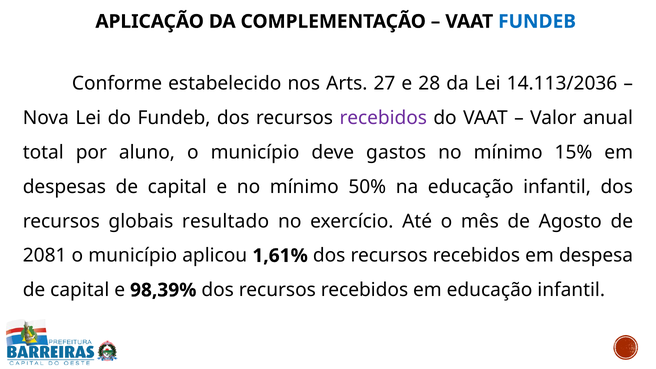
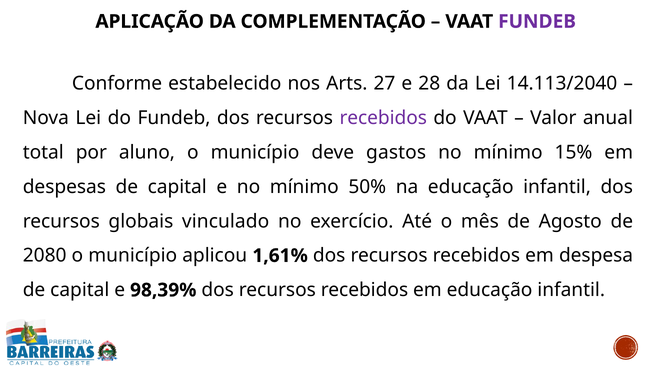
FUNDEB colour: blue -> purple (537, 22)
14.113/2036: 14.113/2036 -> 14.113/2040 (562, 83)
resultado: resultado -> vinculado (226, 221)
2081: 2081 -> 2080 (45, 256)
